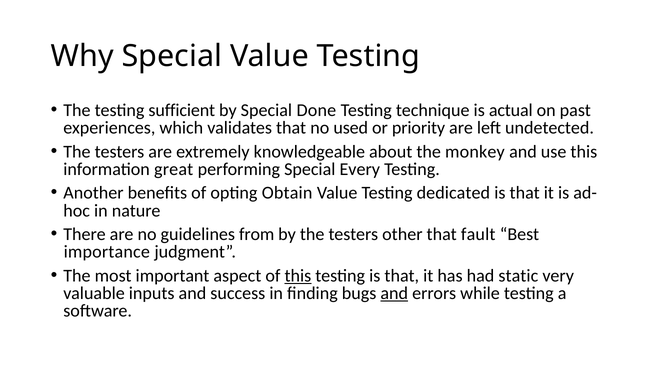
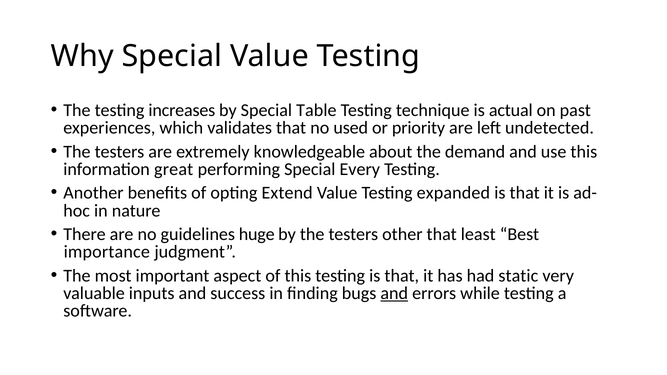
sufficient: sufficient -> increases (182, 110)
Done: Done -> Table (316, 110)
monkey: monkey -> demand (475, 152)
Obtain: Obtain -> Extend (287, 193)
dedicated: dedicated -> expanded (453, 193)
from: from -> huge (257, 234)
fault: fault -> least (478, 234)
this underline: present -> none (298, 276)
